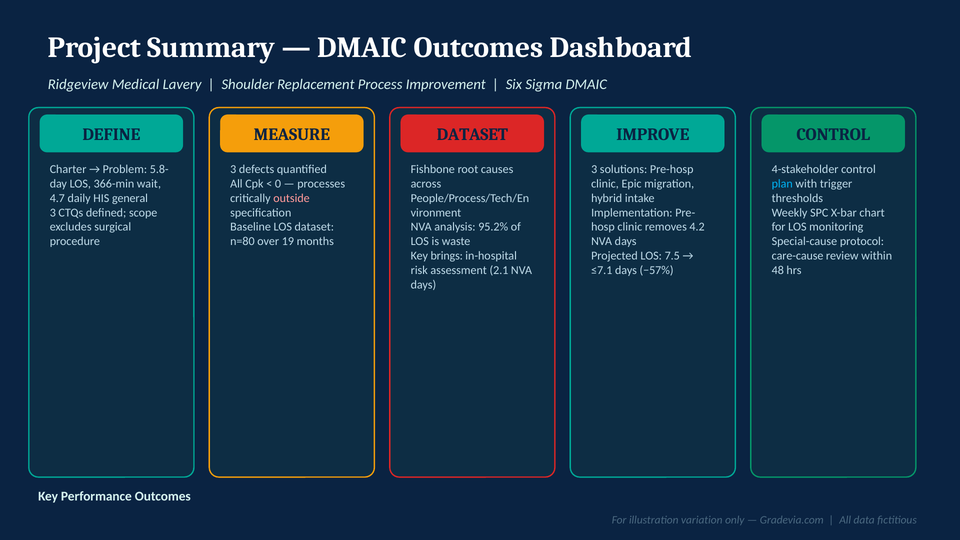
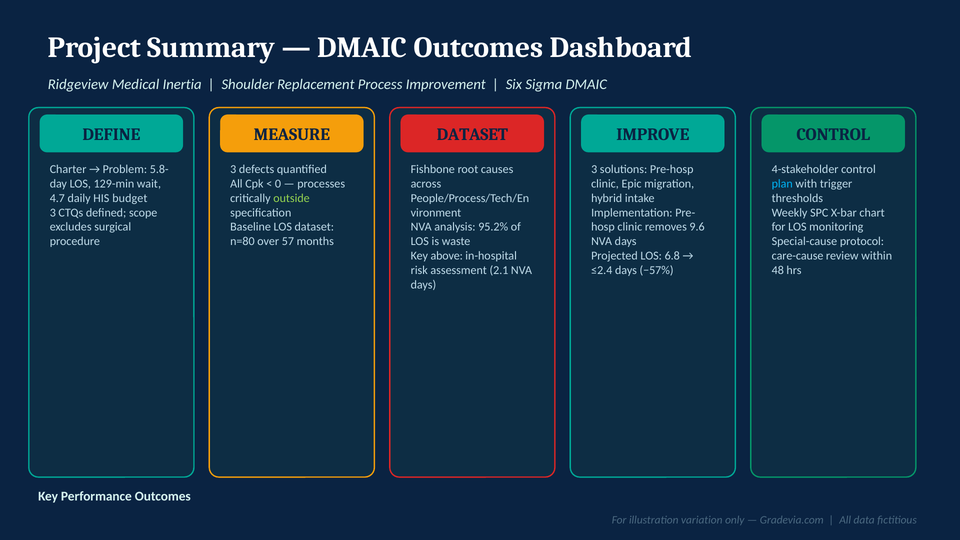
Lavery: Lavery -> Inertia (182, 85)
366-min: 366-min -> 129-min (114, 184)
general: general -> budget (130, 198)
outside colour: pink -> light green (292, 198)
4.2: 4.2 -> 9.6 (697, 227)
19: 19 -> 57 (288, 241)
brings: brings -> above (447, 256)
7.5: 7.5 -> 6.8 (672, 256)
≤7.1: ≤7.1 -> ≤2.4 (602, 270)
